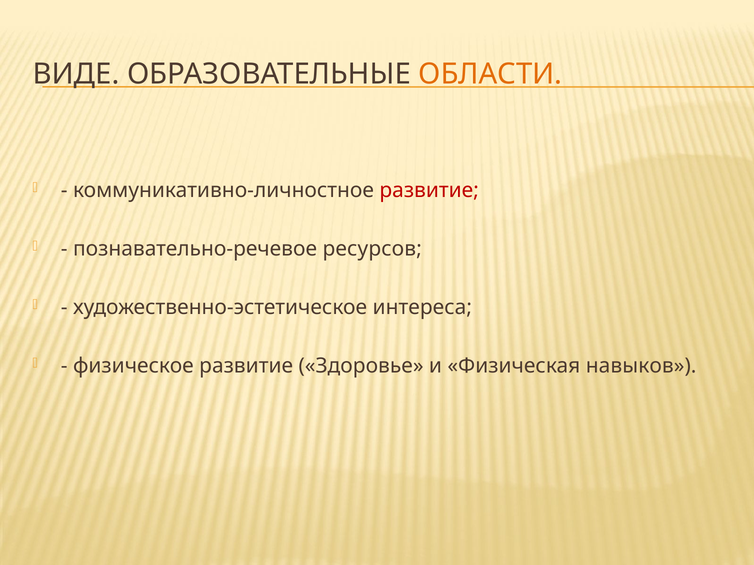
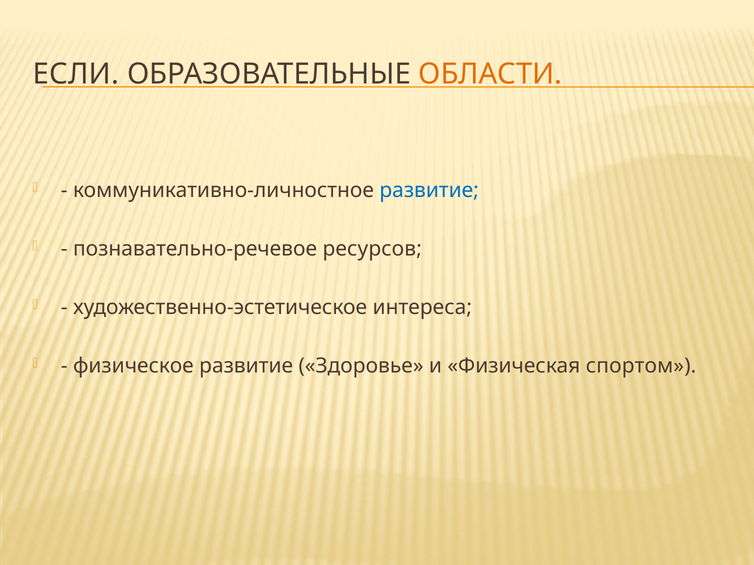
ВИДЕ: ВИДЕ -> ЕСЛИ (76, 74)
развитие colour: red -> blue (429, 190)
навыков: навыков -> спортом (641, 366)
